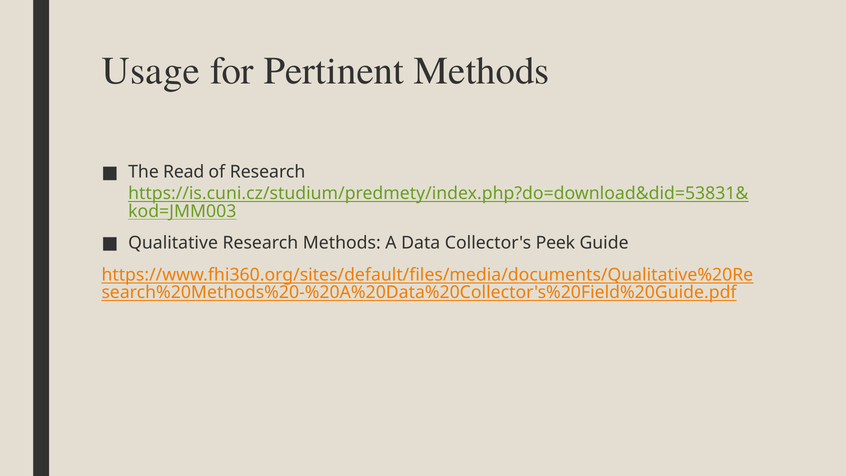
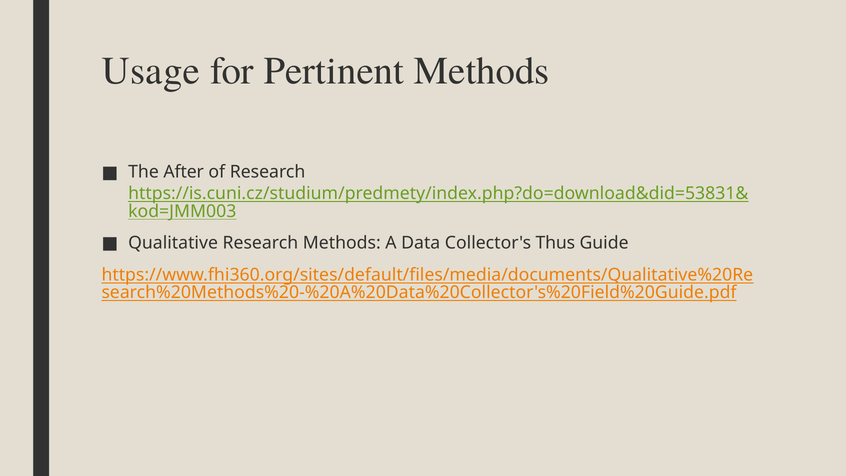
Read: Read -> After (184, 172)
Peek: Peek -> Thus (555, 243)
